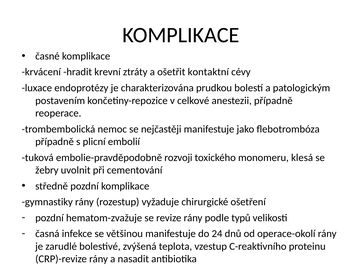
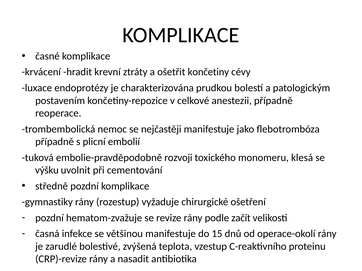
kontaktní: kontaktní -> končetiny (208, 72)
žebry: žebry -> výšku (47, 171)
typů: typů -> začít (241, 218)
24: 24 -> 15 (217, 234)
